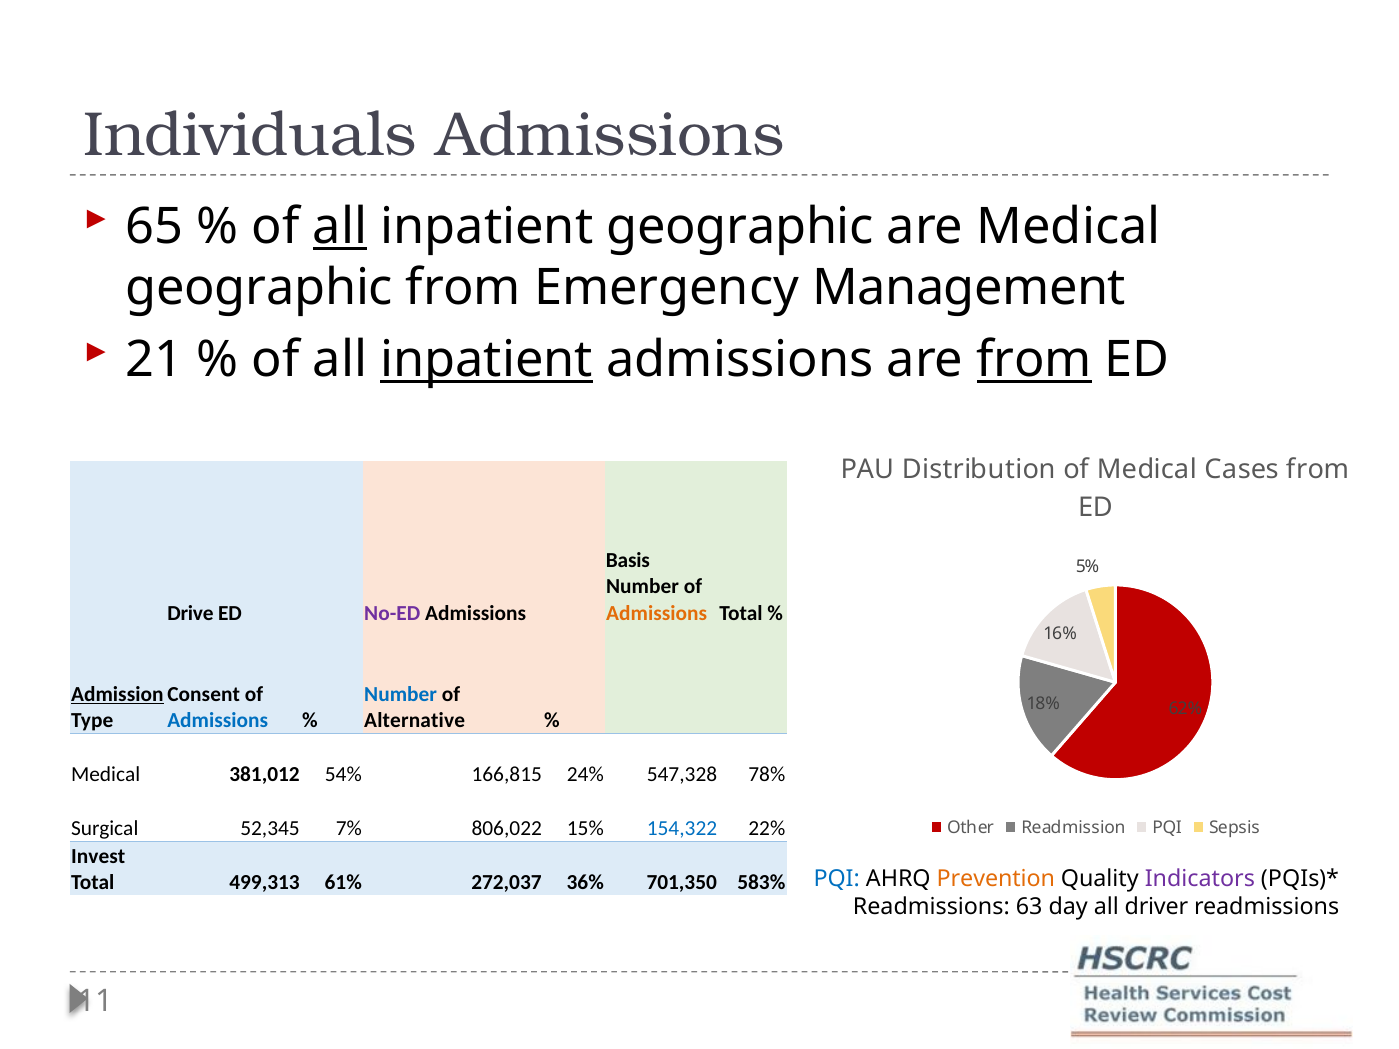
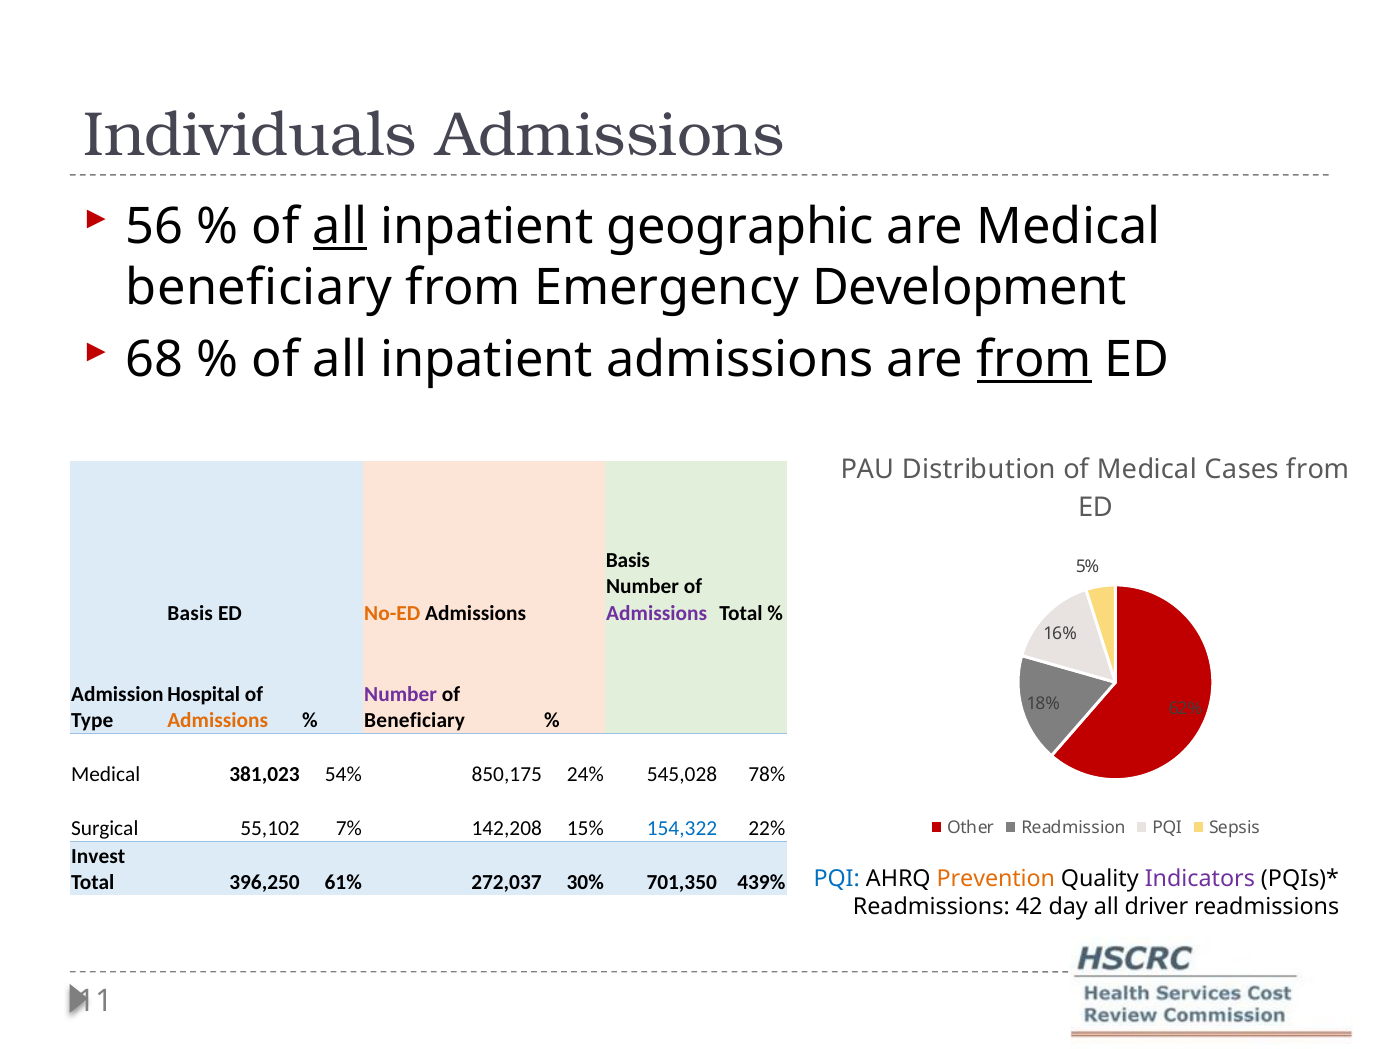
65: 65 -> 56 (155, 227)
geographic: geographic -> beneficiary (259, 288)
Management: Management -> Development (969, 288)
21: 21 -> 68 (155, 360)
inpatient underline: present -> none (487, 360)
Drive: Drive -> Basis (190, 613)
No-ED colour: purple -> orange (392, 613)
Admissions colour: orange -> purple (657, 613)
Admission underline: present -> none (117, 695)
Consent: Consent -> Hospital (204, 695)
Number colour: blue -> purple (401, 695)
Admissions colour: blue -> orange (218, 721)
Alternative: Alternative -> Beneficiary (415, 721)
381,012: 381,012 -> 381,023 (265, 775)
166,815: 166,815 -> 850,175 (507, 775)
547,328: 547,328 -> 545,028 (682, 775)
52,345: 52,345 -> 55,102 (270, 829)
806,022: 806,022 -> 142,208 (507, 829)
499,313: 499,313 -> 396,250 (265, 883)
36%: 36% -> 30% (585, 883)
583%: 583% -> 439% (761, 883)
63: 63 -> 42 (1029, 907)
